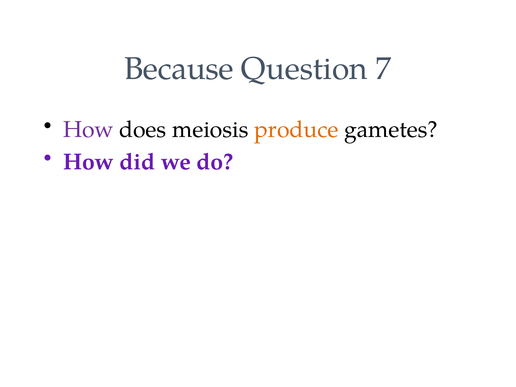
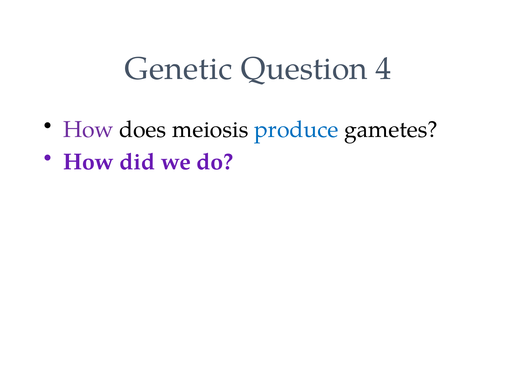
Because: Because -> Genetic (179, 69)
7: 7 -> 4 (383, 69)
produce colour: orange -> blue (296, 130)
